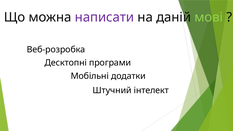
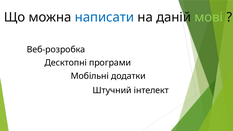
написати colour: purple -> blue (104, 17)
